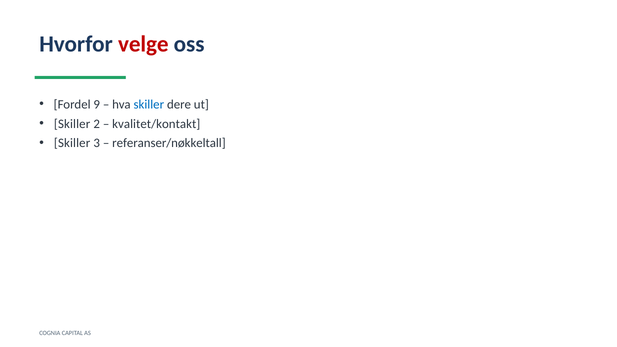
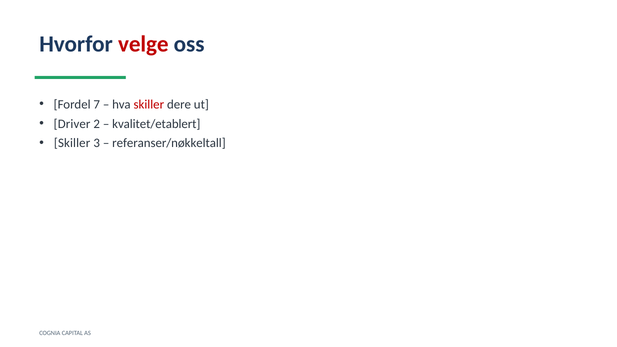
9: 9 -> 7 (97, 105)
skiller colour: blue -> red (149, 105)
Skiller: Skiller -> Driver (72, 124)
kvalitet/kontakt: kvalitet/kontakt -> kvalitet/etablert (156, 124)
